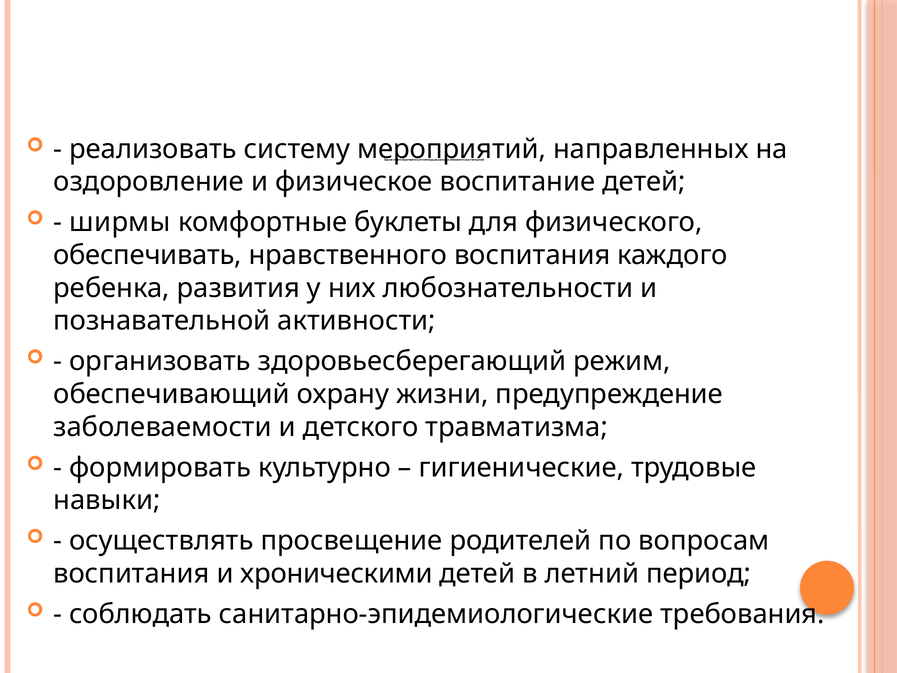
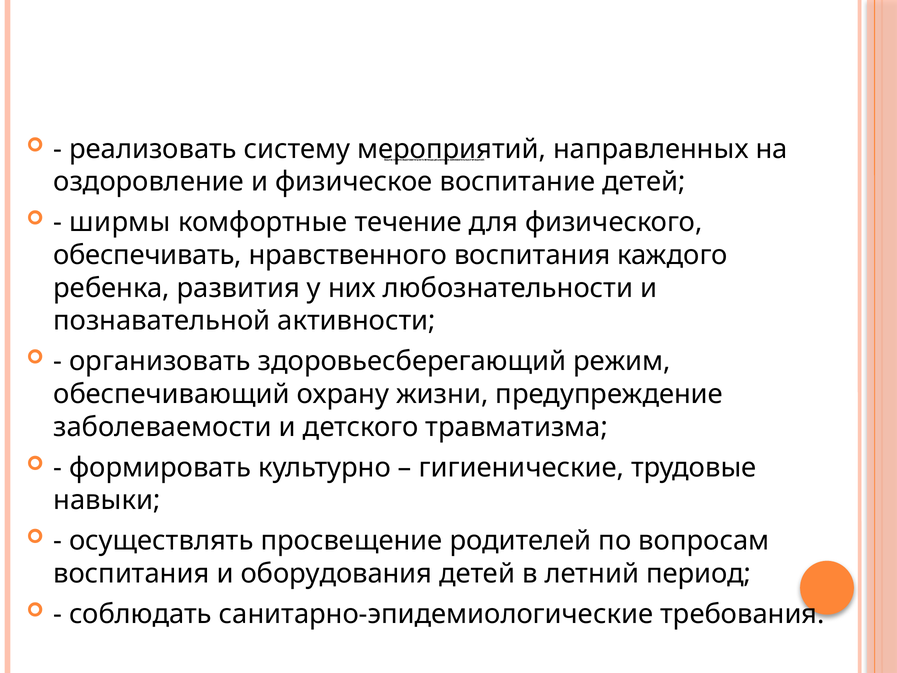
буклеты: буклеты -> течение (408, 222)
хроническими: хроническими -> оборудования (336, 573)
